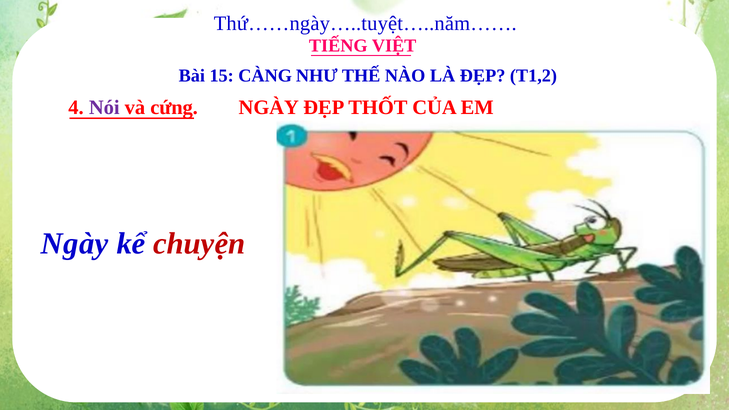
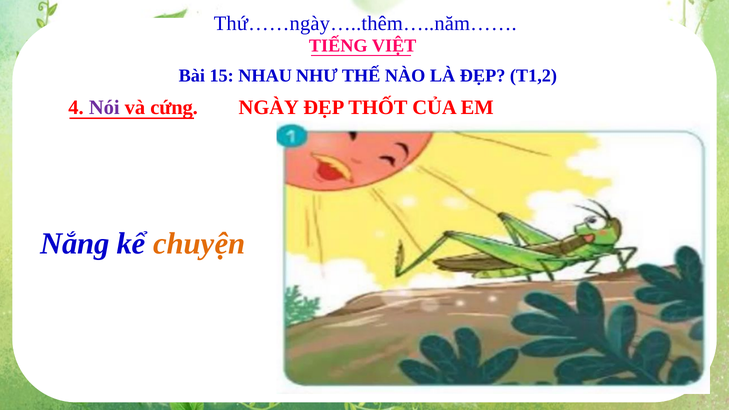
Thứ……ngày…..tuyệt…..năm……: Thứ……ngày…..tuyệt…..năm…… -> Thứ……ngày…..thêm…..năm…… (365, 24)
CÀNG: CÀNG -> NHAU (265, 76)
Ngày: Ngày -> Nắng (75, 244)
chuyện colour: red -> orange (199, 244)
